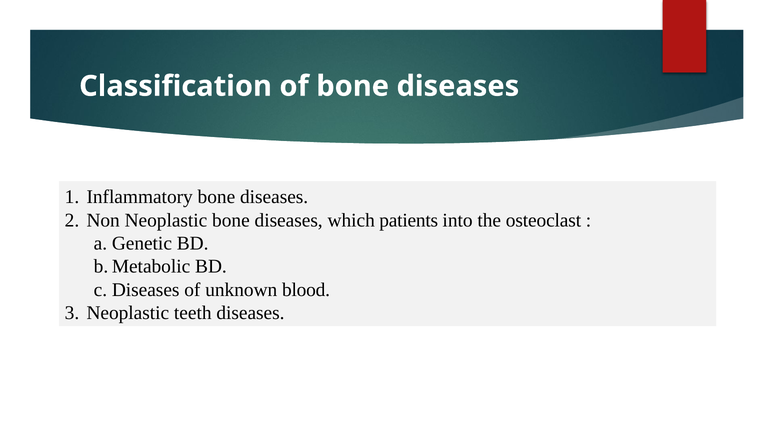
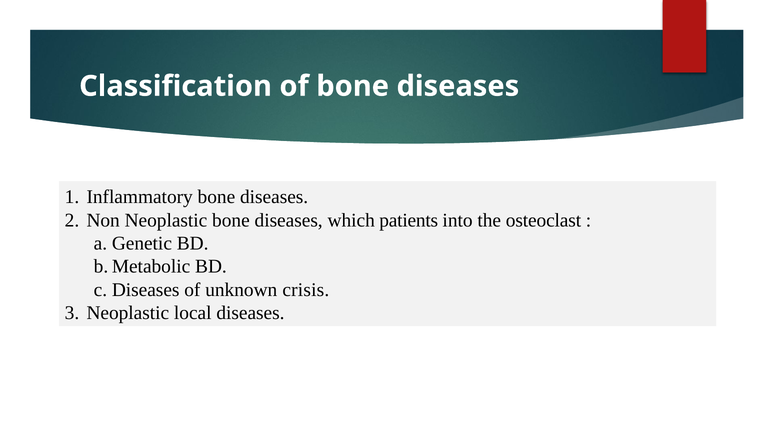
blood: blood -> crisis (306, 290)
teeth: teeth -> local (193, 313)
